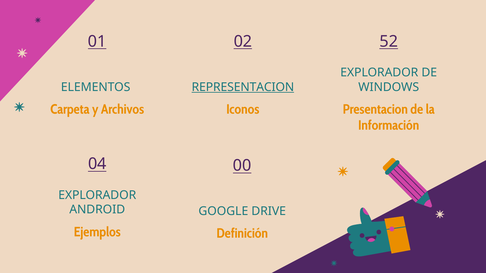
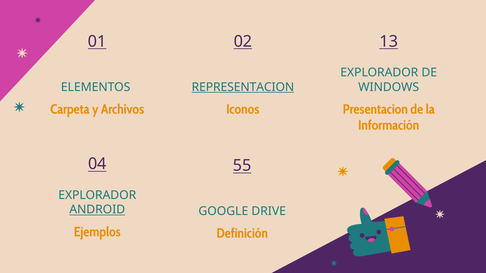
52: 52 -> 13 (389, 41)
00: 00 -> 55 (242, 166)
ANDROID underline: none -> present (97, 210)
